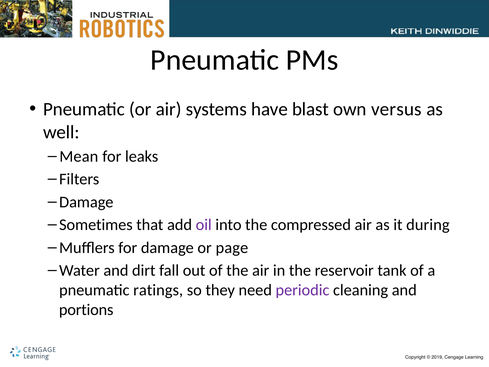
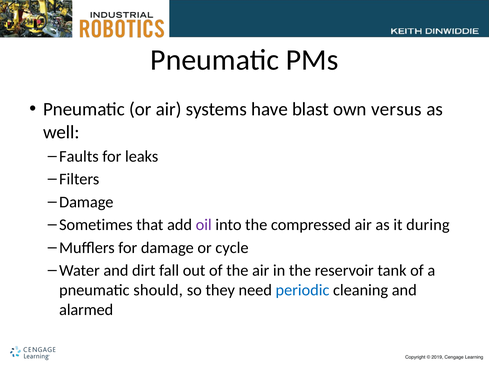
Mean: Mean -> Faults (79, 156)
page: page -> cycle (232, 247)
ratings: ratings -> should (158, 290)
periodic colour: purple -> blue (302, 290)
portions: portions -> alarmed (86, 309)
